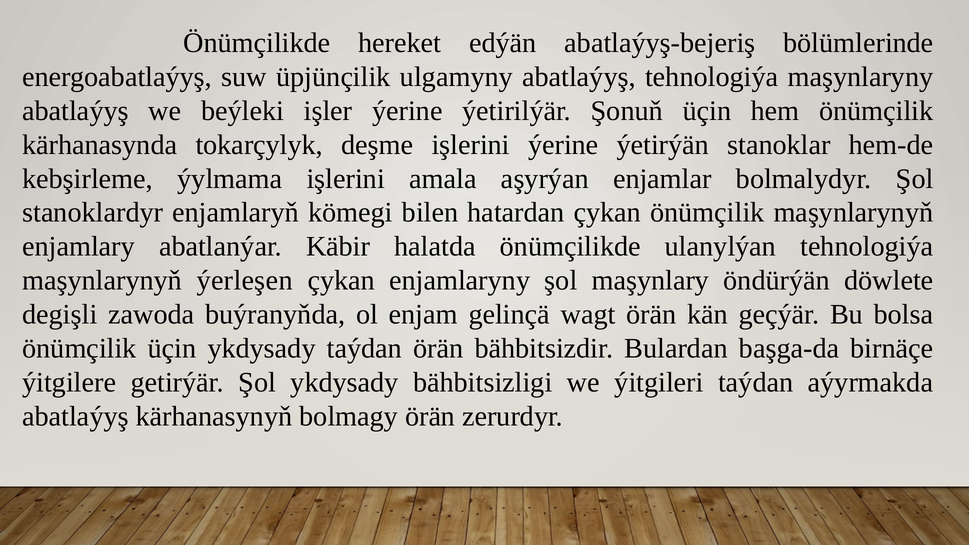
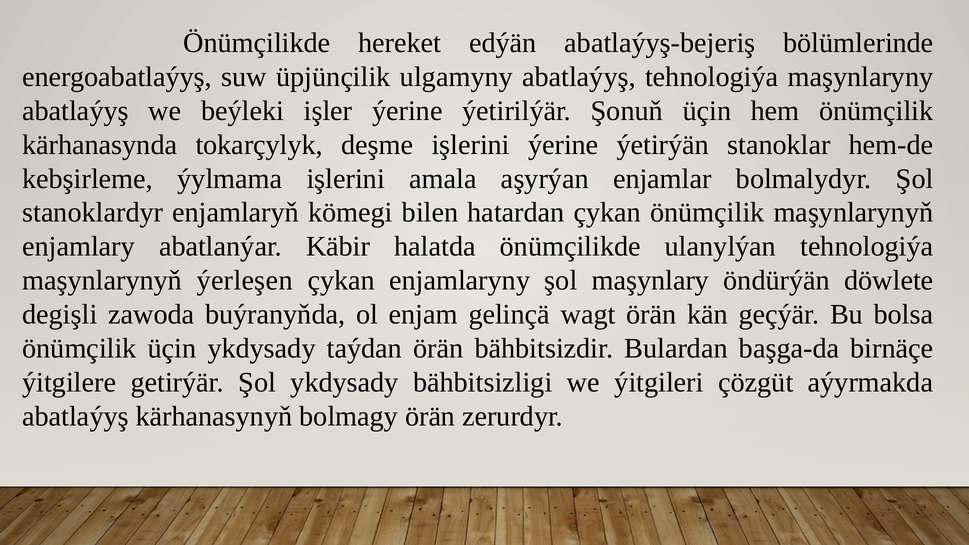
ýitgileri taýdan: taýdan -> çözgüt (756, 382)
